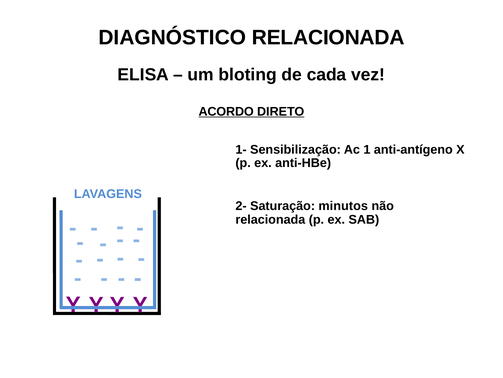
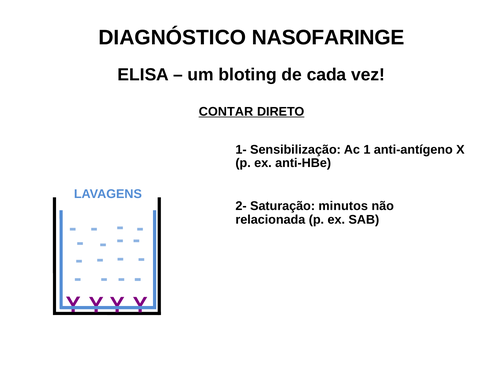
DIAGNÓSTICO RELACIONADA: RELACIONADA -> NASOFARINGE (328, 38)
ACORDO: ACORDO -> CONTAR (226, 111)
